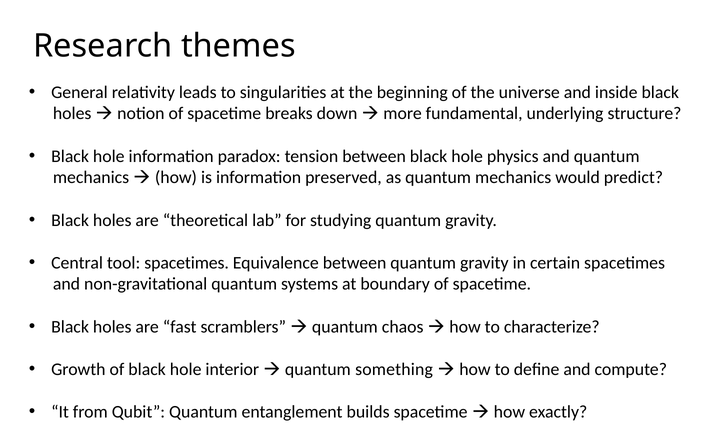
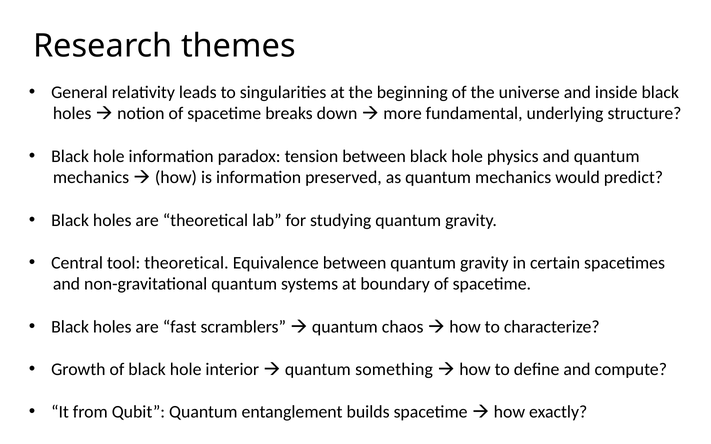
tool spacetimes: spacetimes -> theoretical (187, 263)
